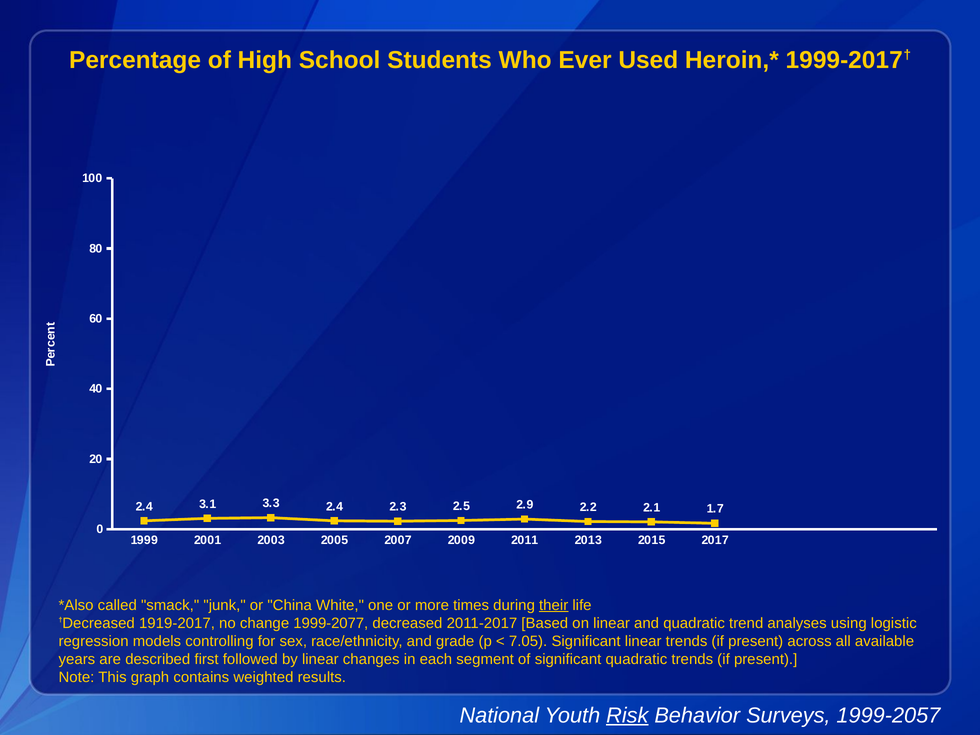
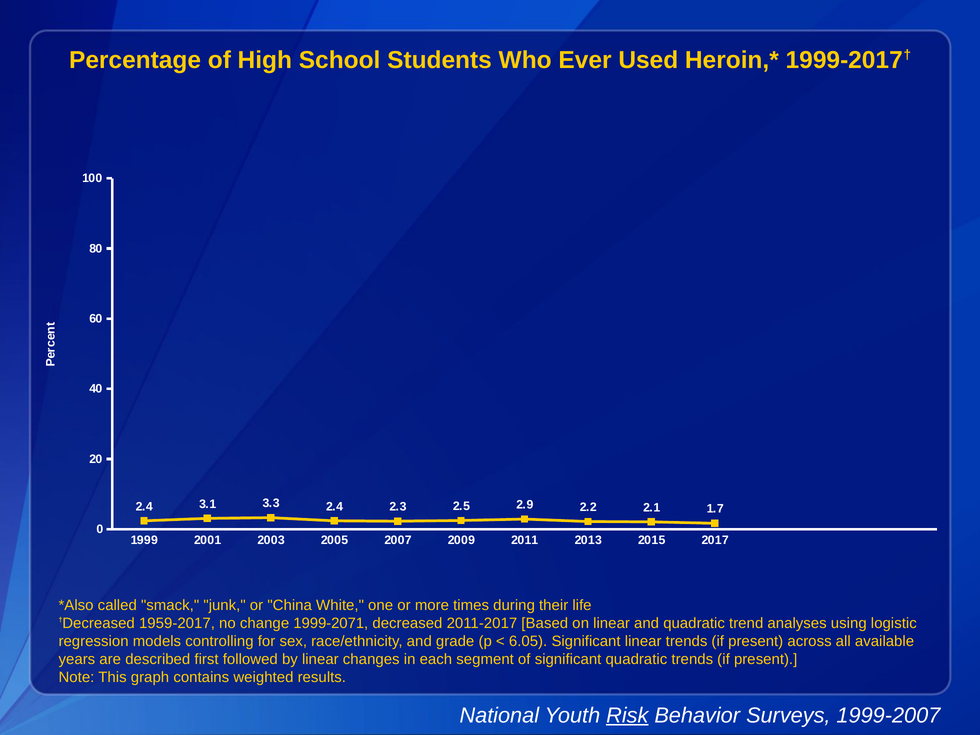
their underline: present -> none (554, 605)
1919-2017: 1919-2017 -> 1959-2017 (177, 623)
1999-2077: 1999-2077 -> 1999-2071 (331, 623)
7.05: 7.05 -> 6.05 (528, 641)
1999-2057: 1999-2057 -> 1999-2007 (888, 715)
